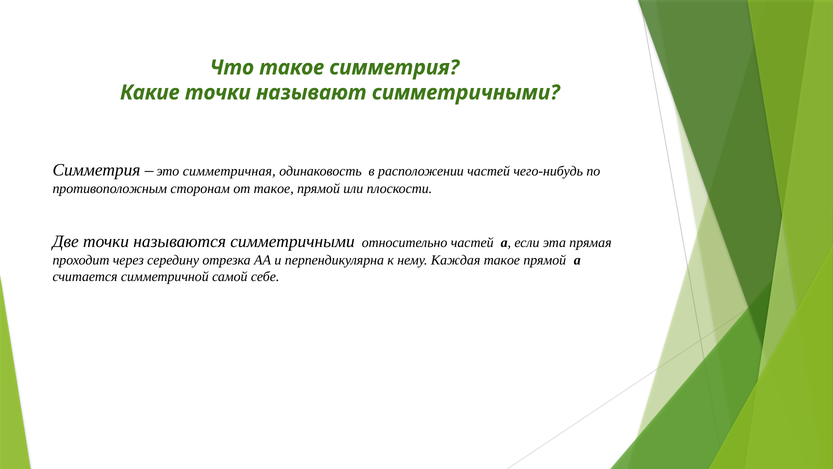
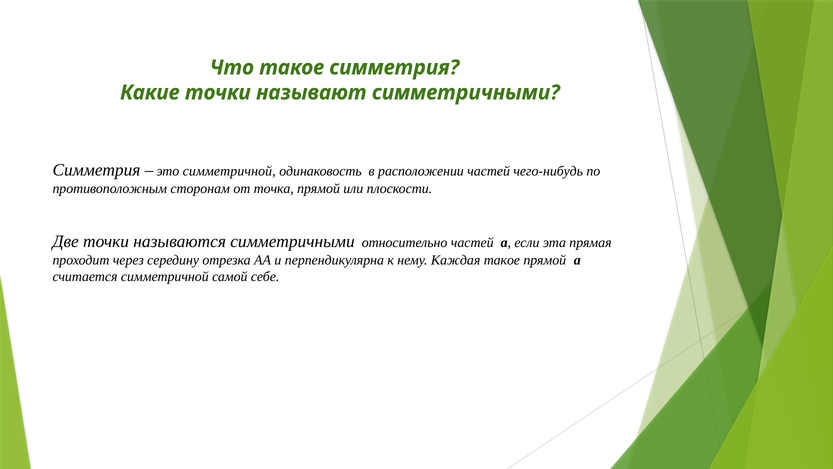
это симметричная: симметричная -> симметричной (229, 171)
от такое: такое -> точка (274, 188)
